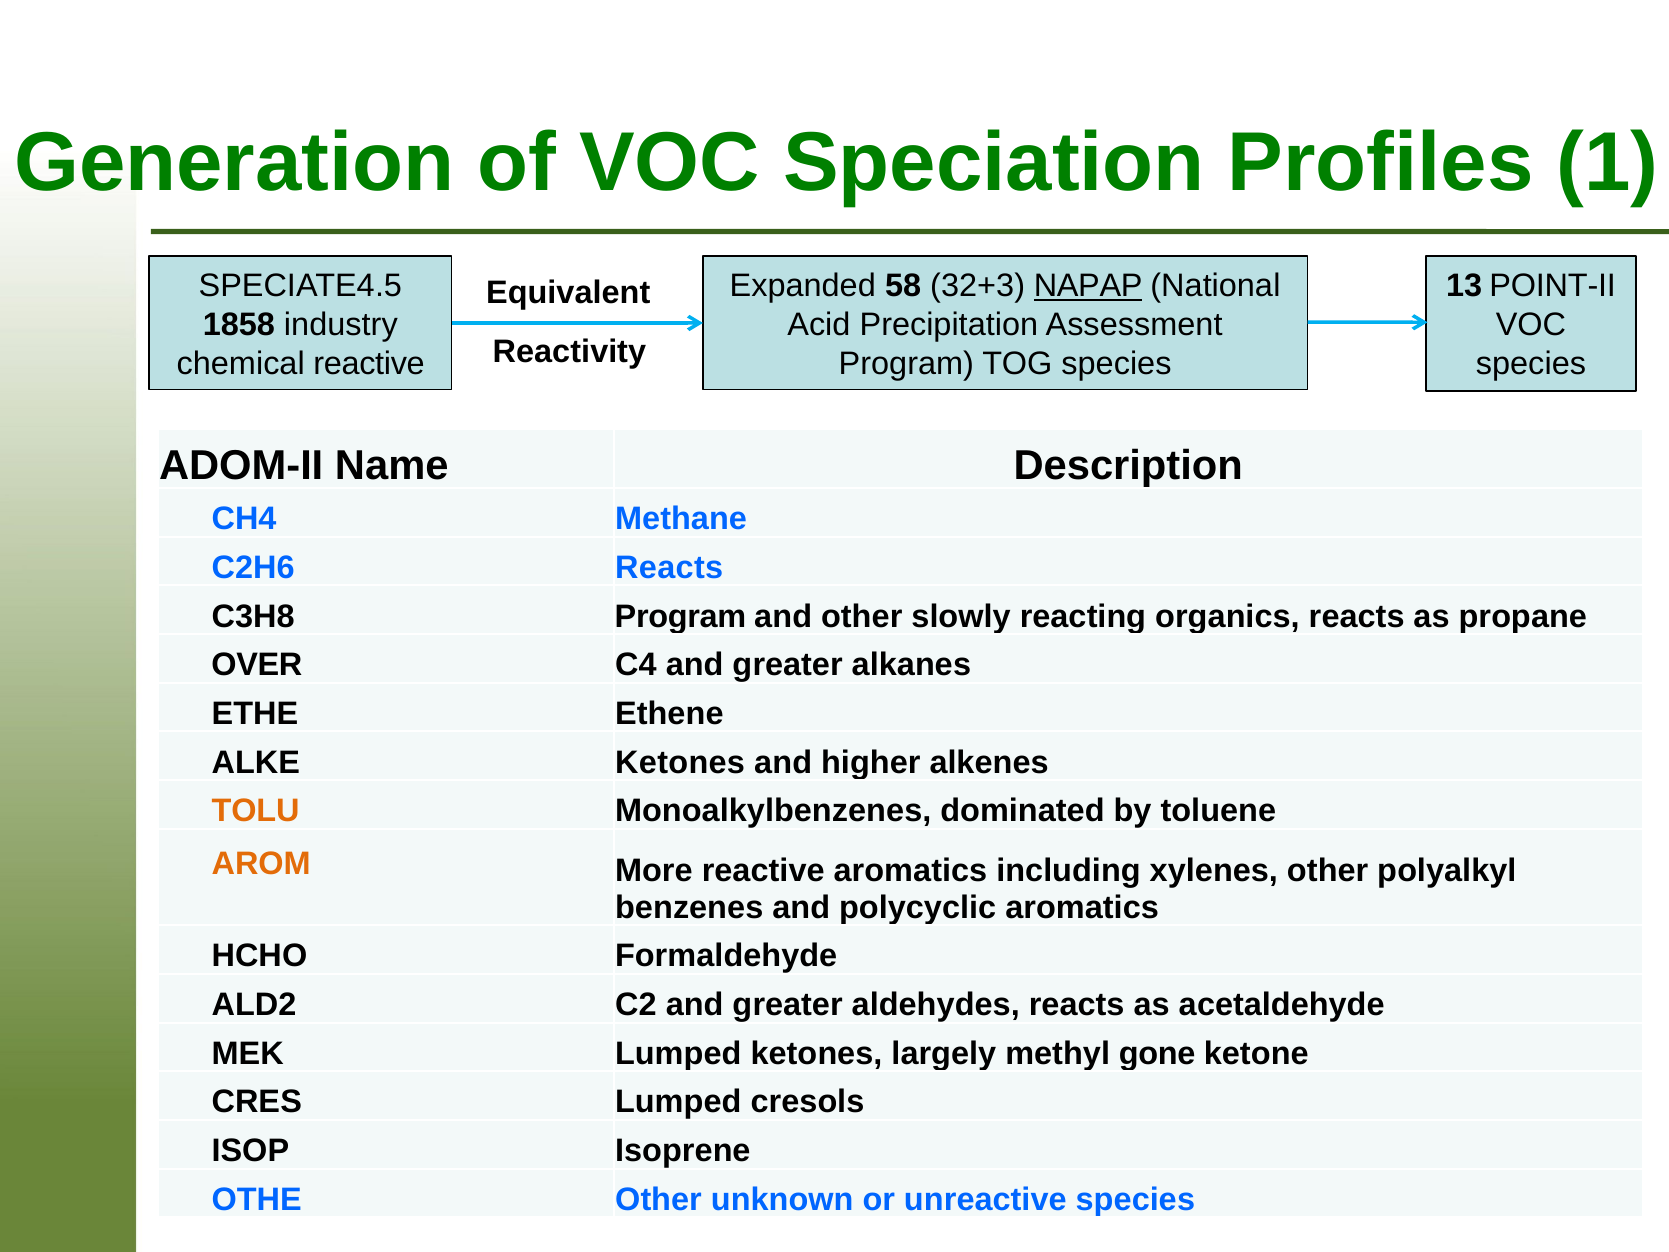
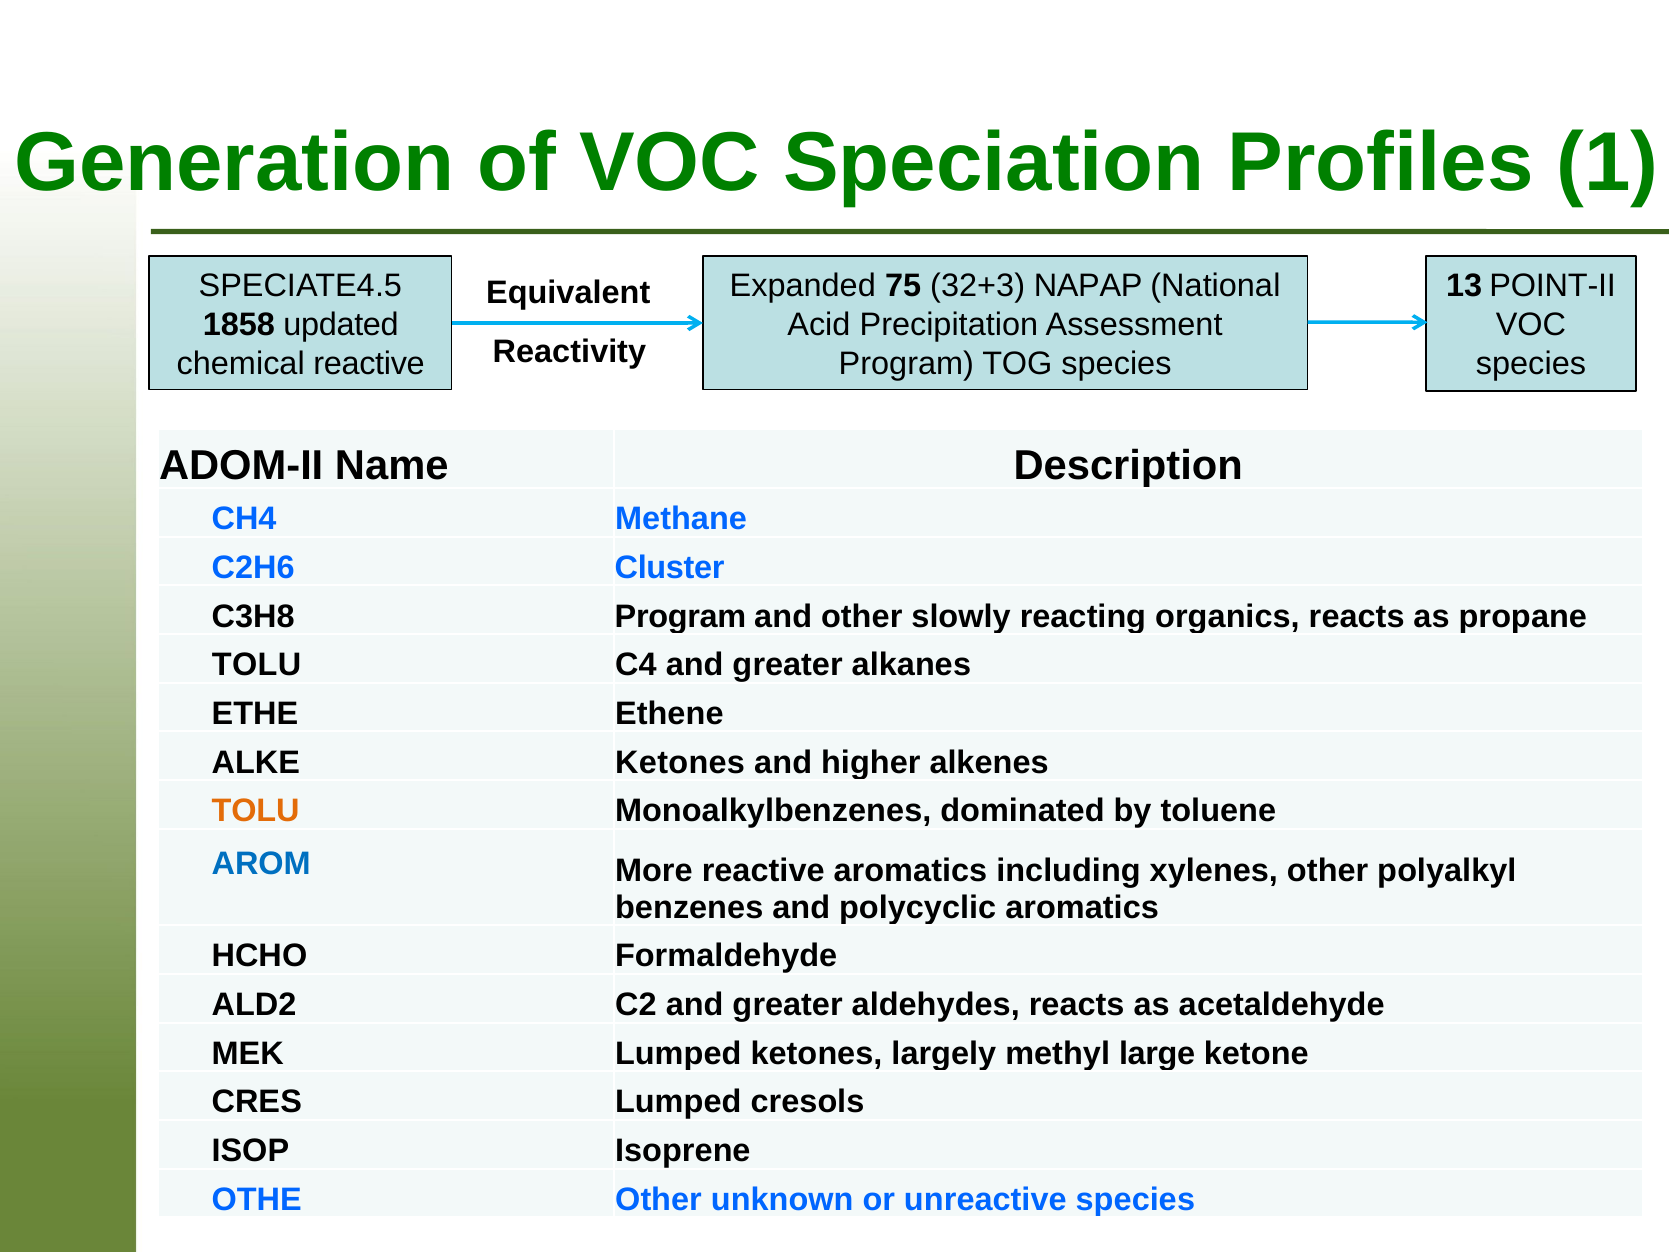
58: 58 -> 75 (903, 286)
NAPAP underline: present -> none (1088, 286)
industry: industry -> updated (341, 325)
C2H6 Reacts: Reacts -> Cluster (670, 568)
OVER: OVER -> TOLU (257, 665)
AROM colour: orange -> blue (261, 863)
gone: gone -> large (1157, 1053)
